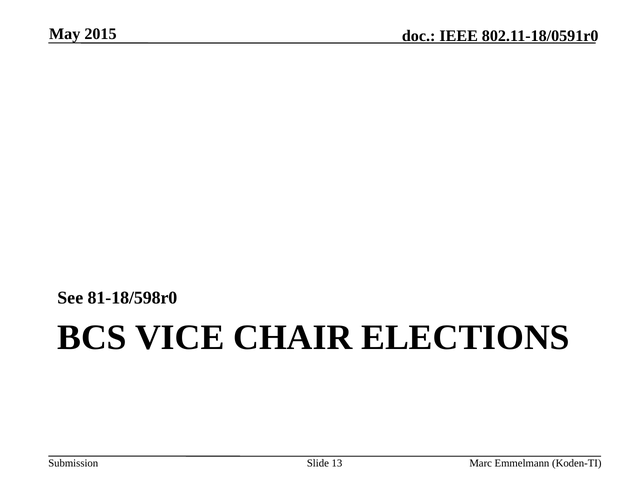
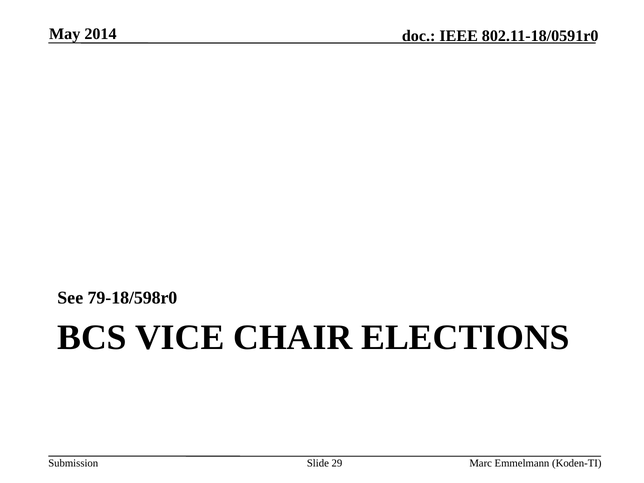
2015: 2015 -> 2014 (100, 34)
81-18/598r0: 81-18/598r0 -> 79-18/598r0 (132, 298)
13: 13 -> 29 (337, 463)
